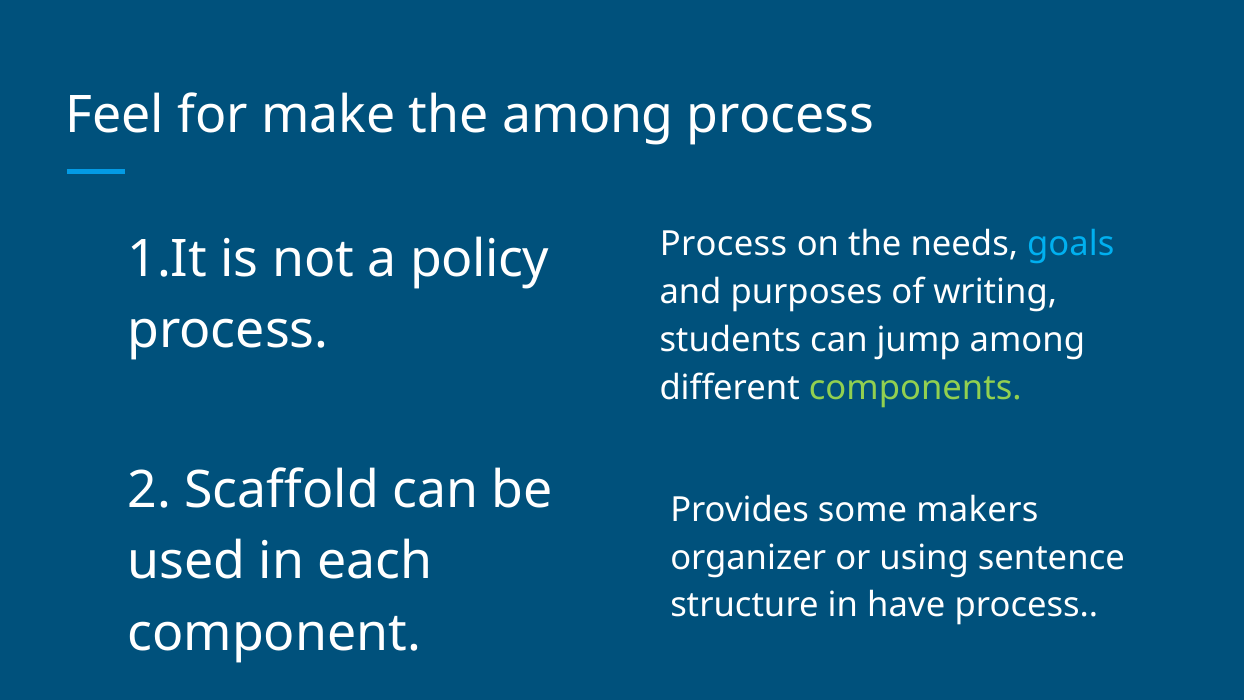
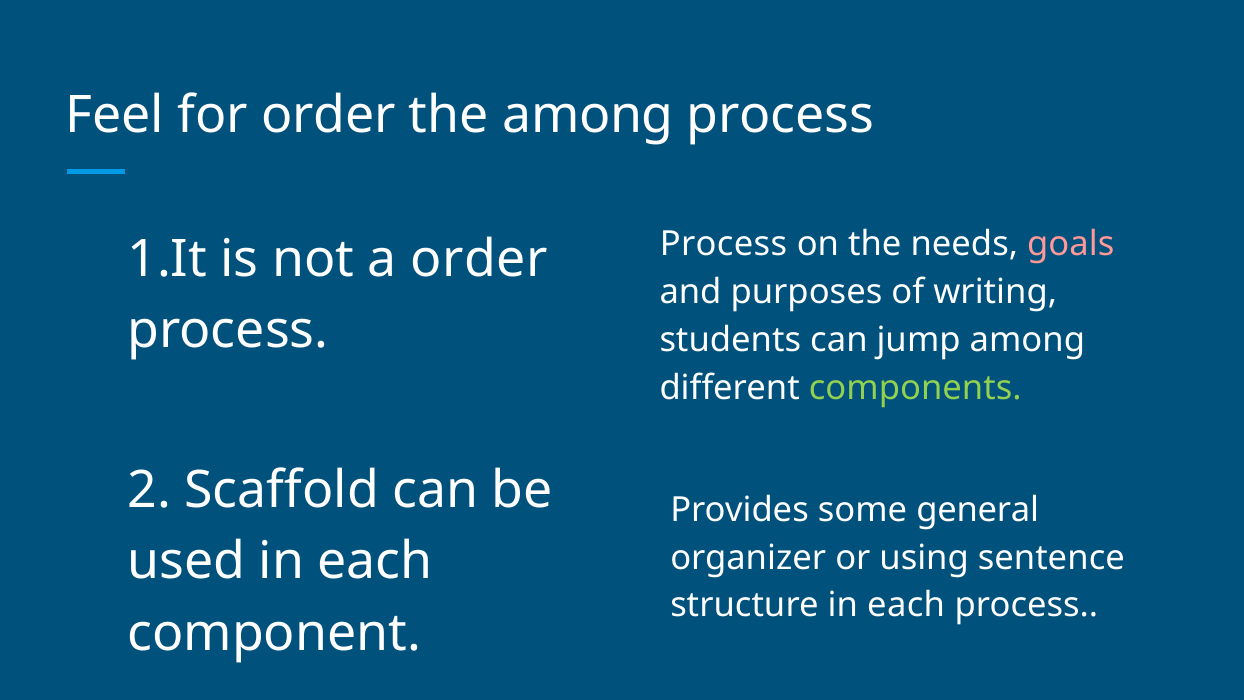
for make: make -> order (329, 116)
goals colour: light blue -> pink (1071, 244)
a policy: policy -> order (479, 259)
makers: makers -> general (978, 510)
structure in have: have -> each (906, 605)
